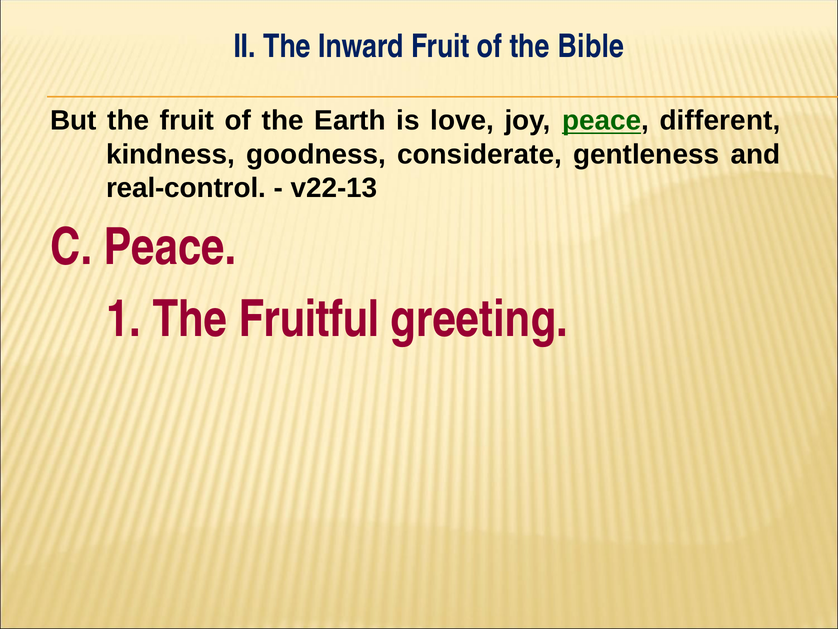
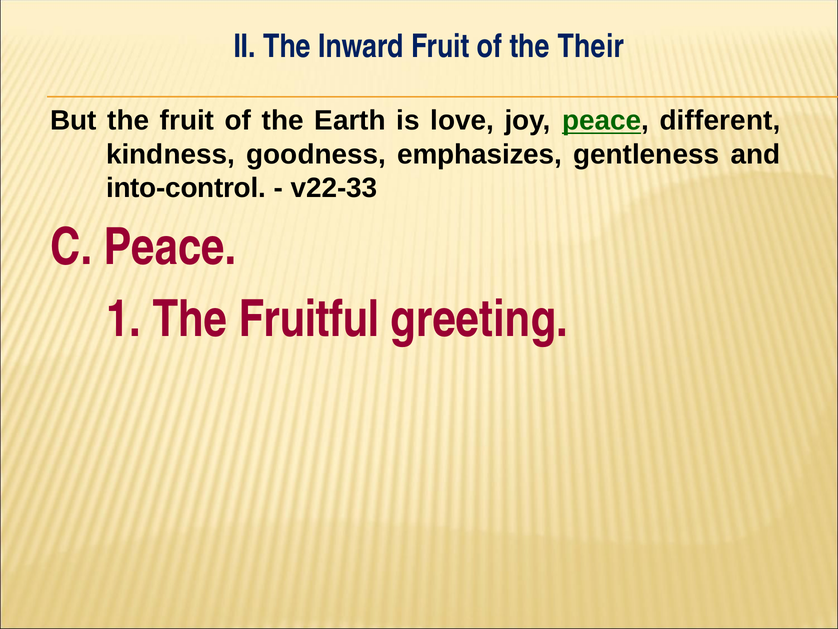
Bible: Bible -> Their (591, 47)
considerate: considerate -> emphasizes (480, 154)
real-control: real-control -> into-control (186, 188)
v22-13: v22-13 -> v22-33 (334, 188)
